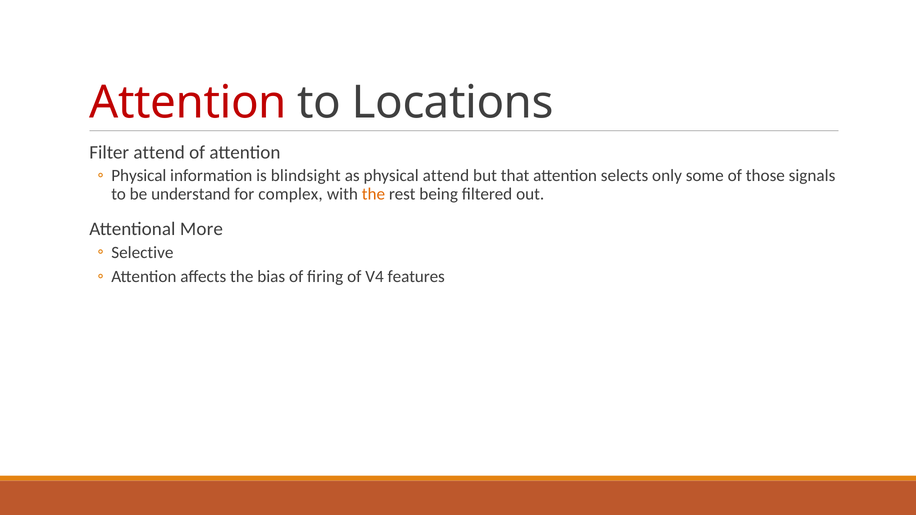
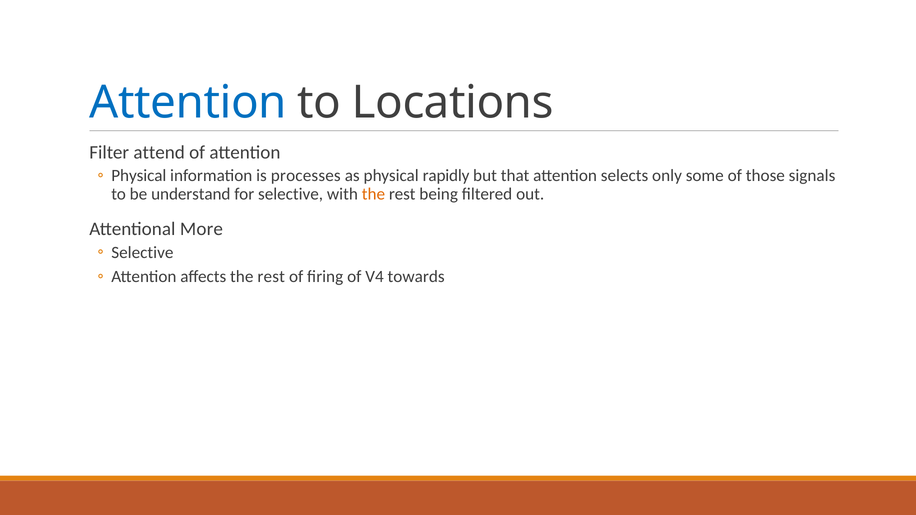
Attention colour: red -> blue (188, 103)
blindsight: blindsight -> processes (306, 176)
physical attend: attend -> rapidly (446, 176)
for complex: complex -> selective (291, 194)
affects the bias: bias -> rest (271, 277)
features: features -> towards (416, 277)
